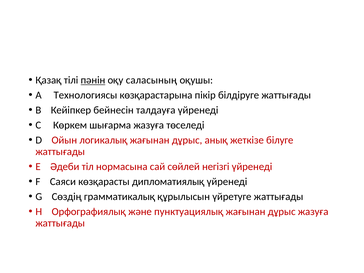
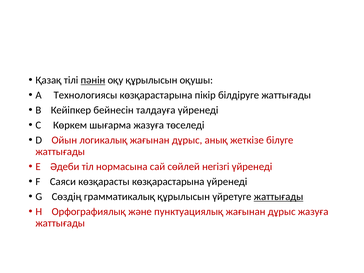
оқу саласының: саласының -> құрылысын (152, 80)
көзқарасты дипломатиялық: дипломатиялық -> көзқарастарына (168, 182)
жаттығады underline: none -> present (279, 197)
